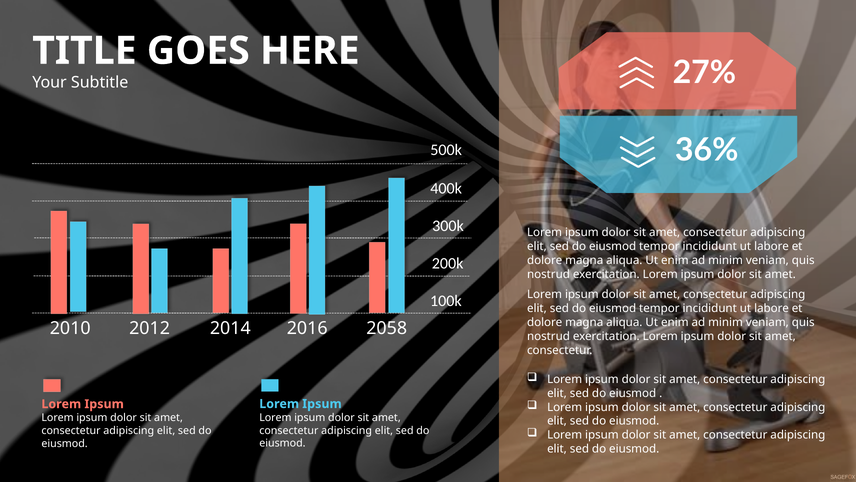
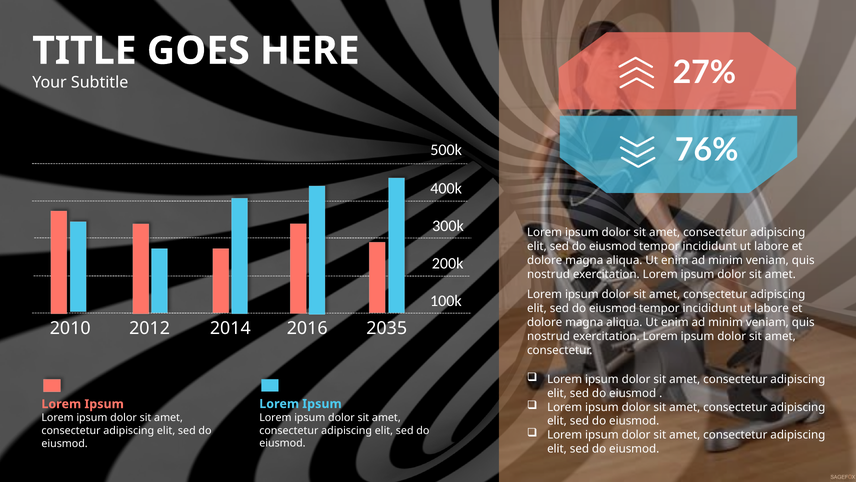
36%: 36% -> 76% (707, 150)
2058: 2058 -> 2035 (387, 328)
